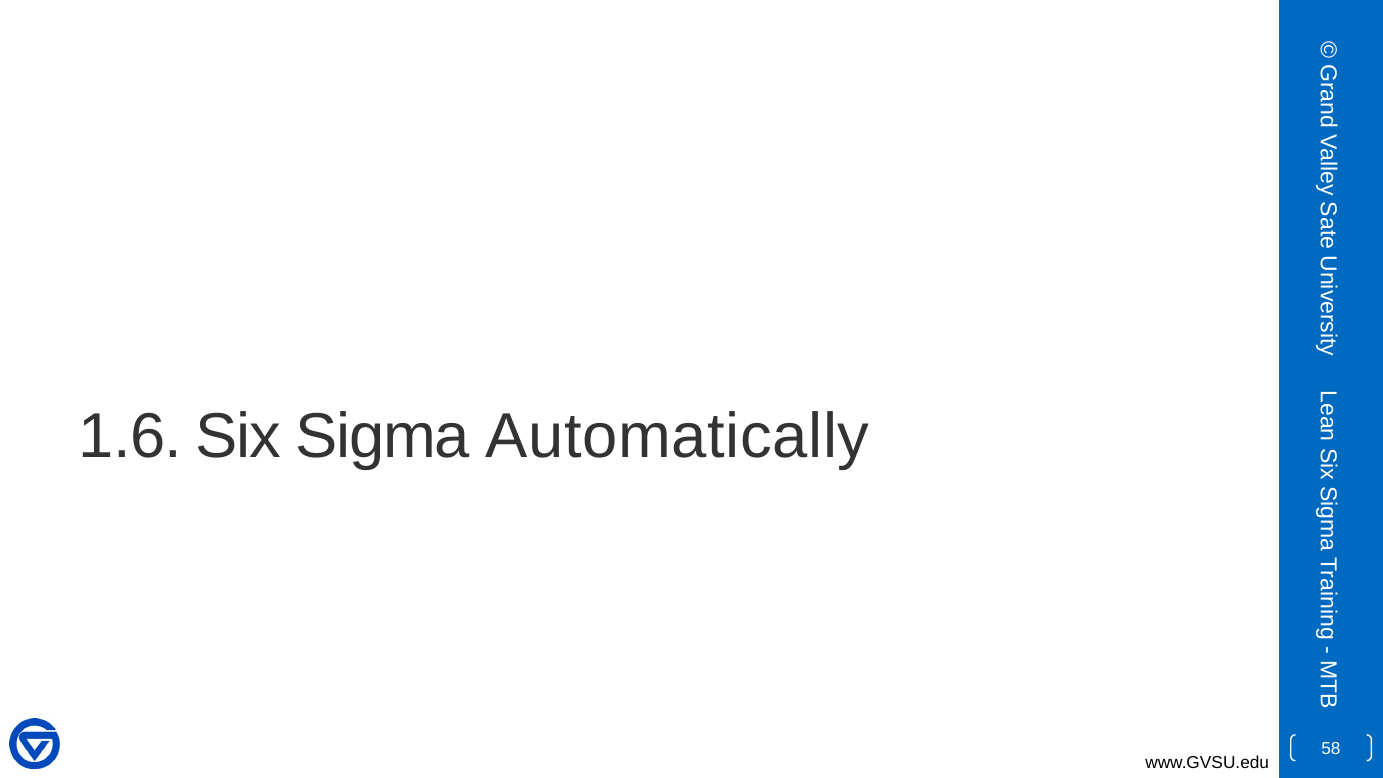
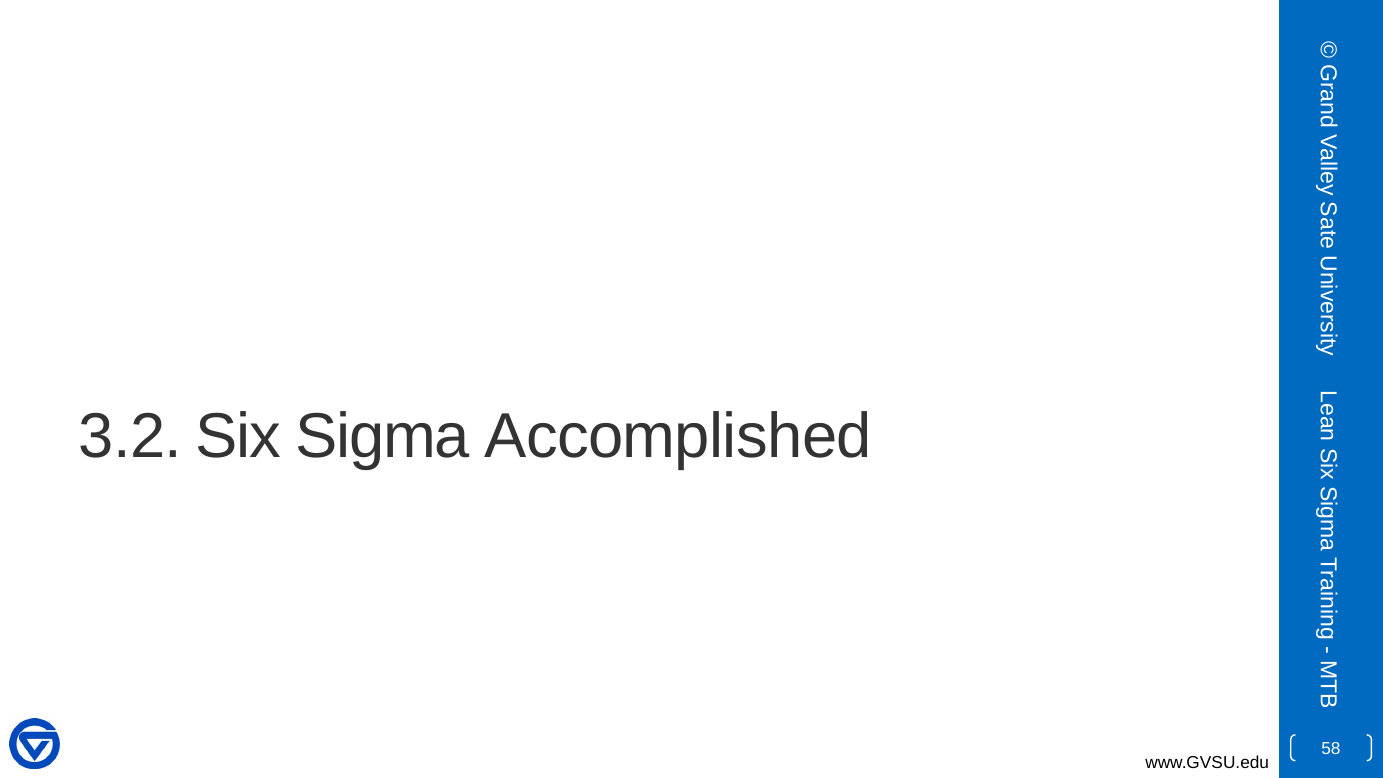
1.6: 1.6 -> 3.2 (131, 437)
Automatically: Automatically -> Accomplished (678, 437)
